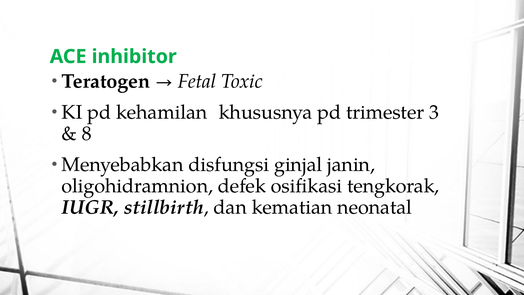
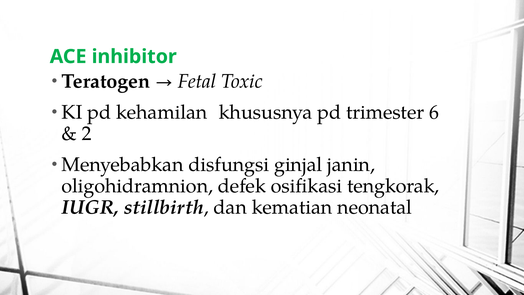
3: 3 -> 6 (434, 112)
8: 8 -> 2 (87, 134)
